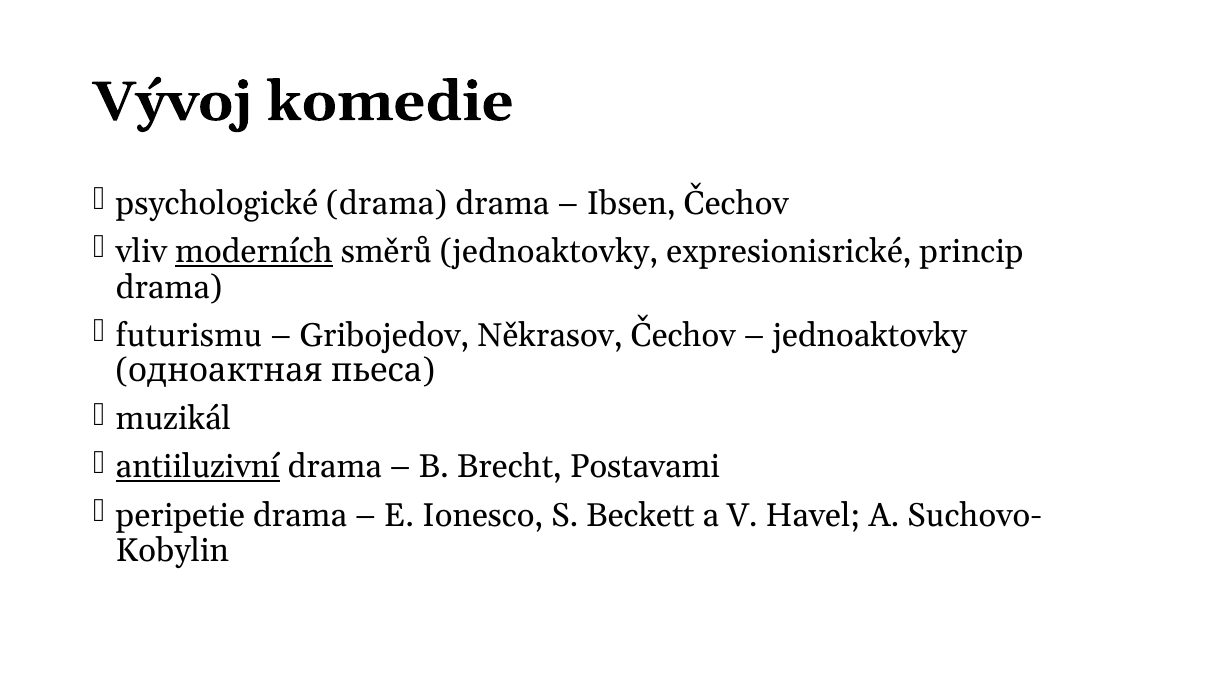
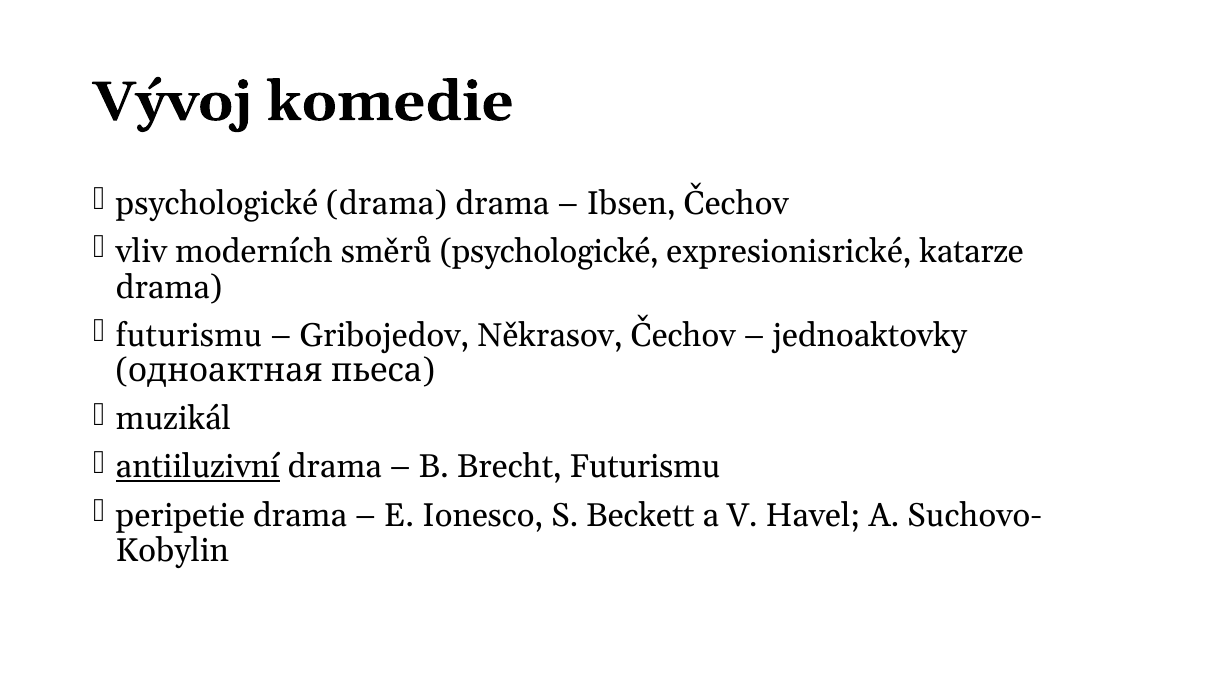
moderních underline: present -> none (254, 252)
směrů jednoaktovky: jednoaktovky -> psychologické (549, 252)
princip: princip -> katarze (972, 252)
Brecht Postavami: Postavami -> Futurismu (645, 467)
